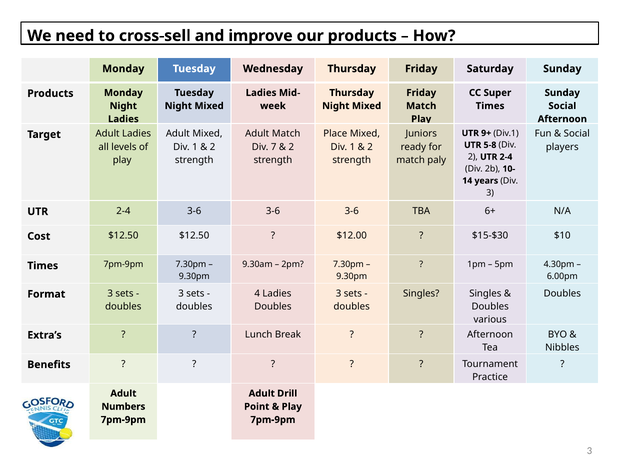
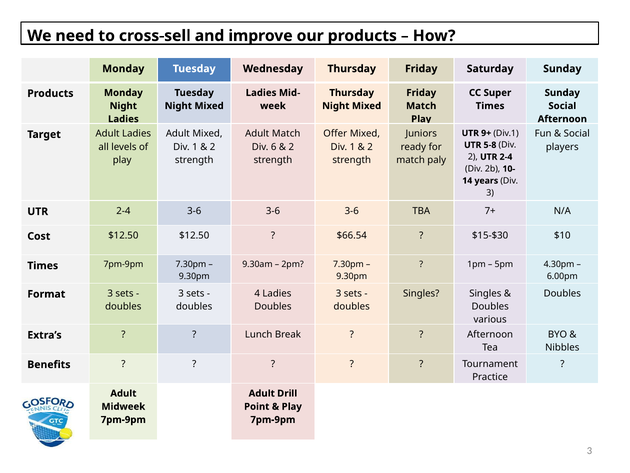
Place: Place -> Offer (335, 134)
7: 7 -> 6 (274, 147)
6+: 6+ -> 7+ (490, 211)
$12.00: $12.00 -> $66.54 (352, 235)
Numbers: Numbers -> Midweek (123, 406)
